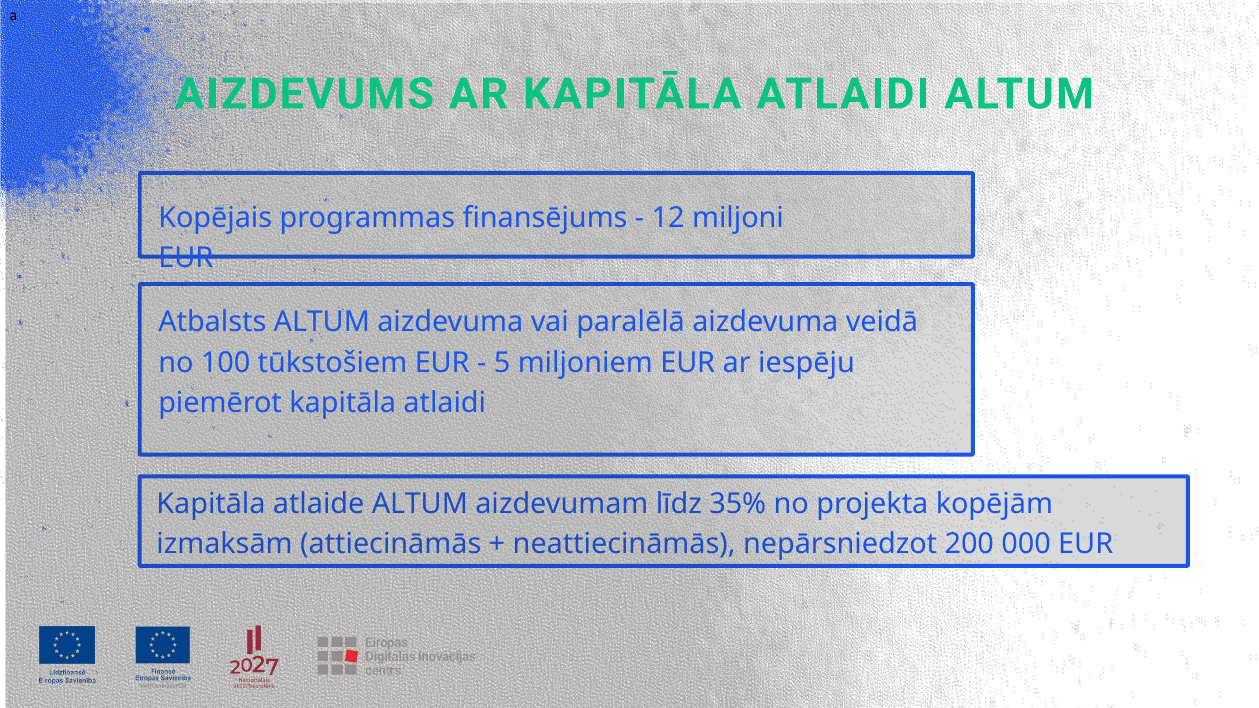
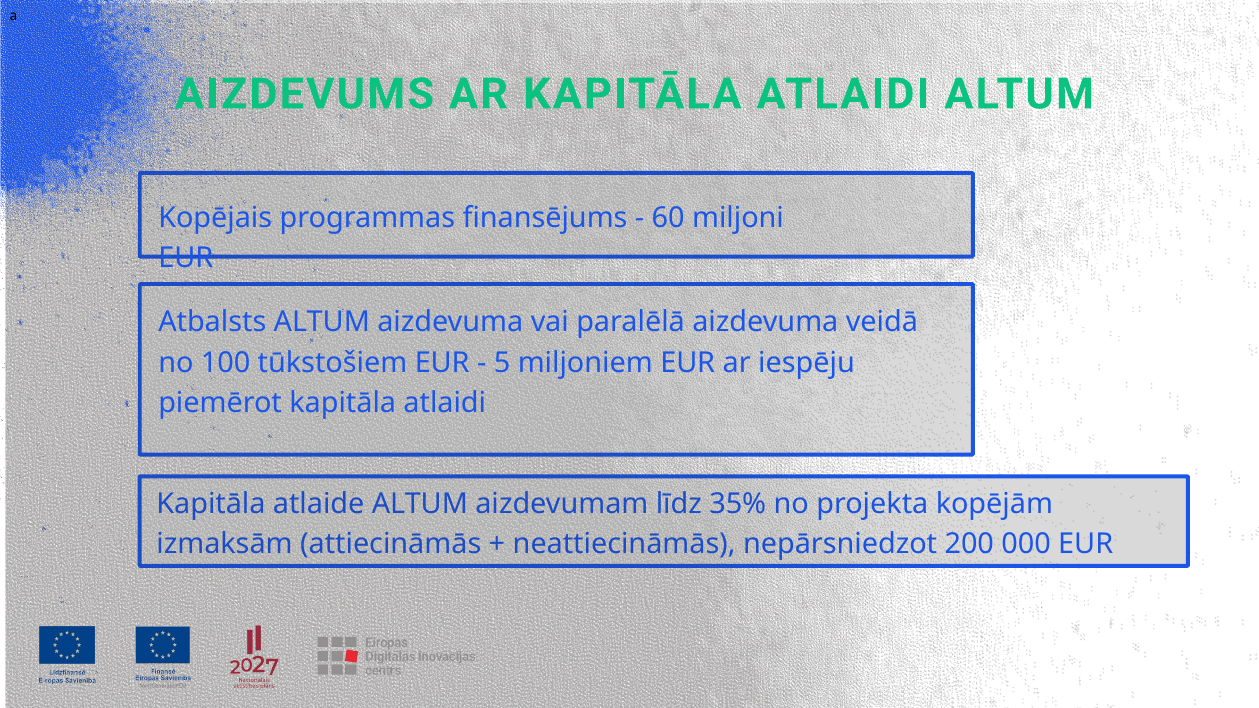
12: 12 -> 60 (668, 218)
